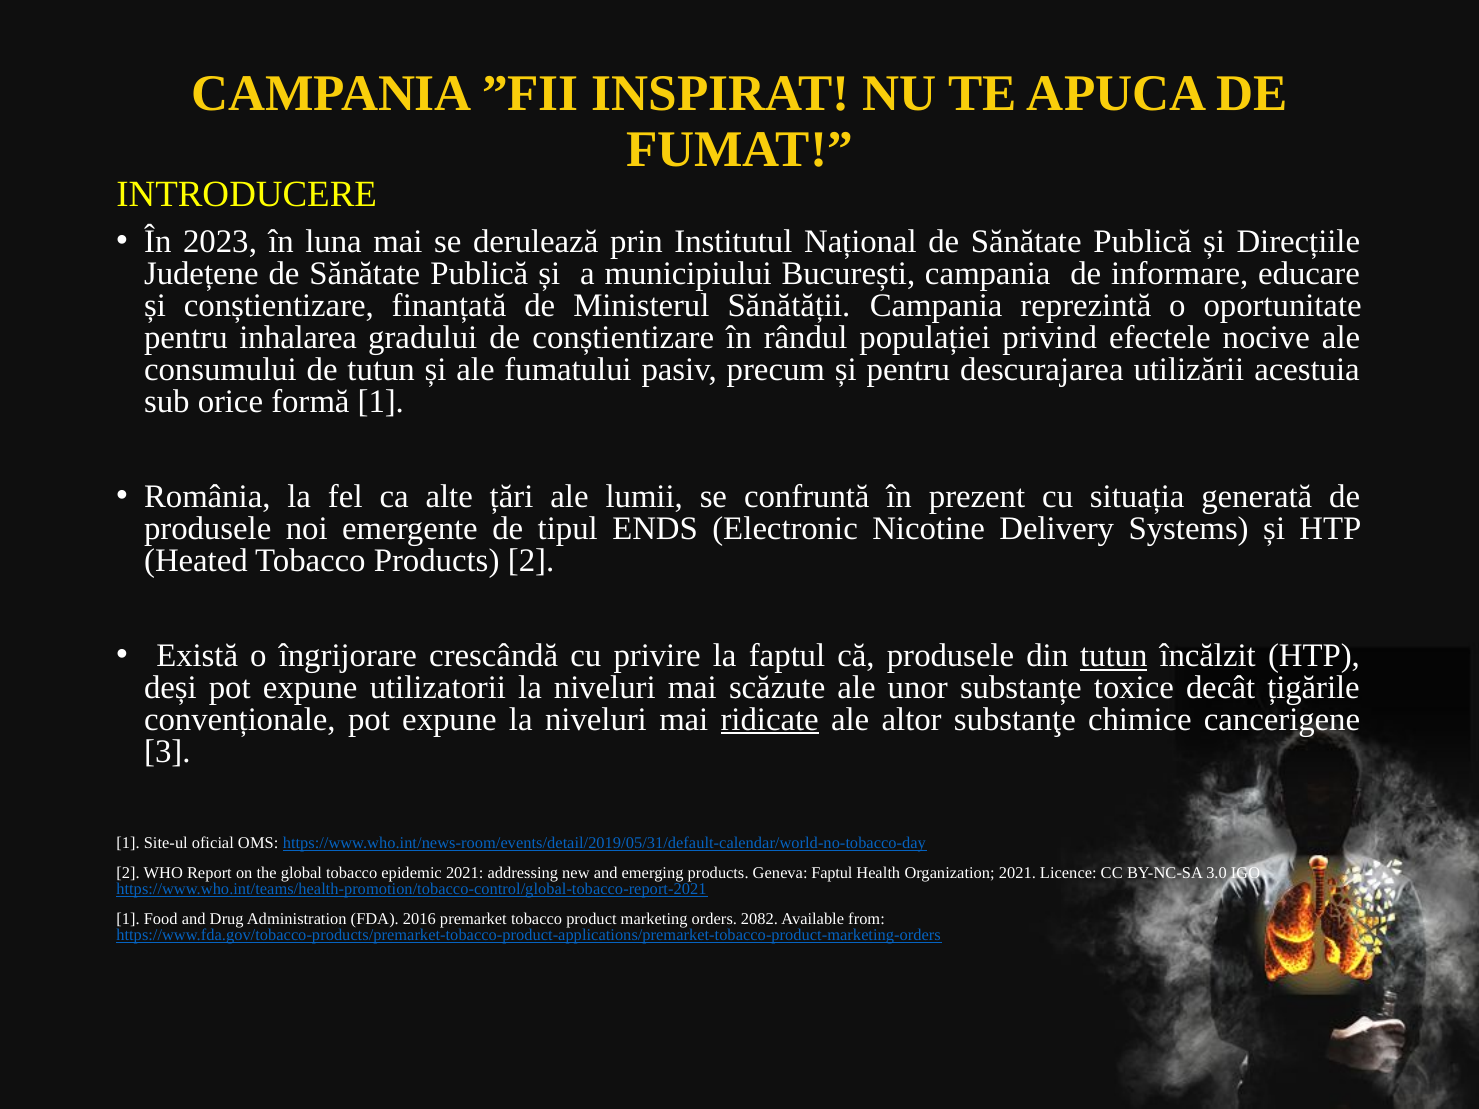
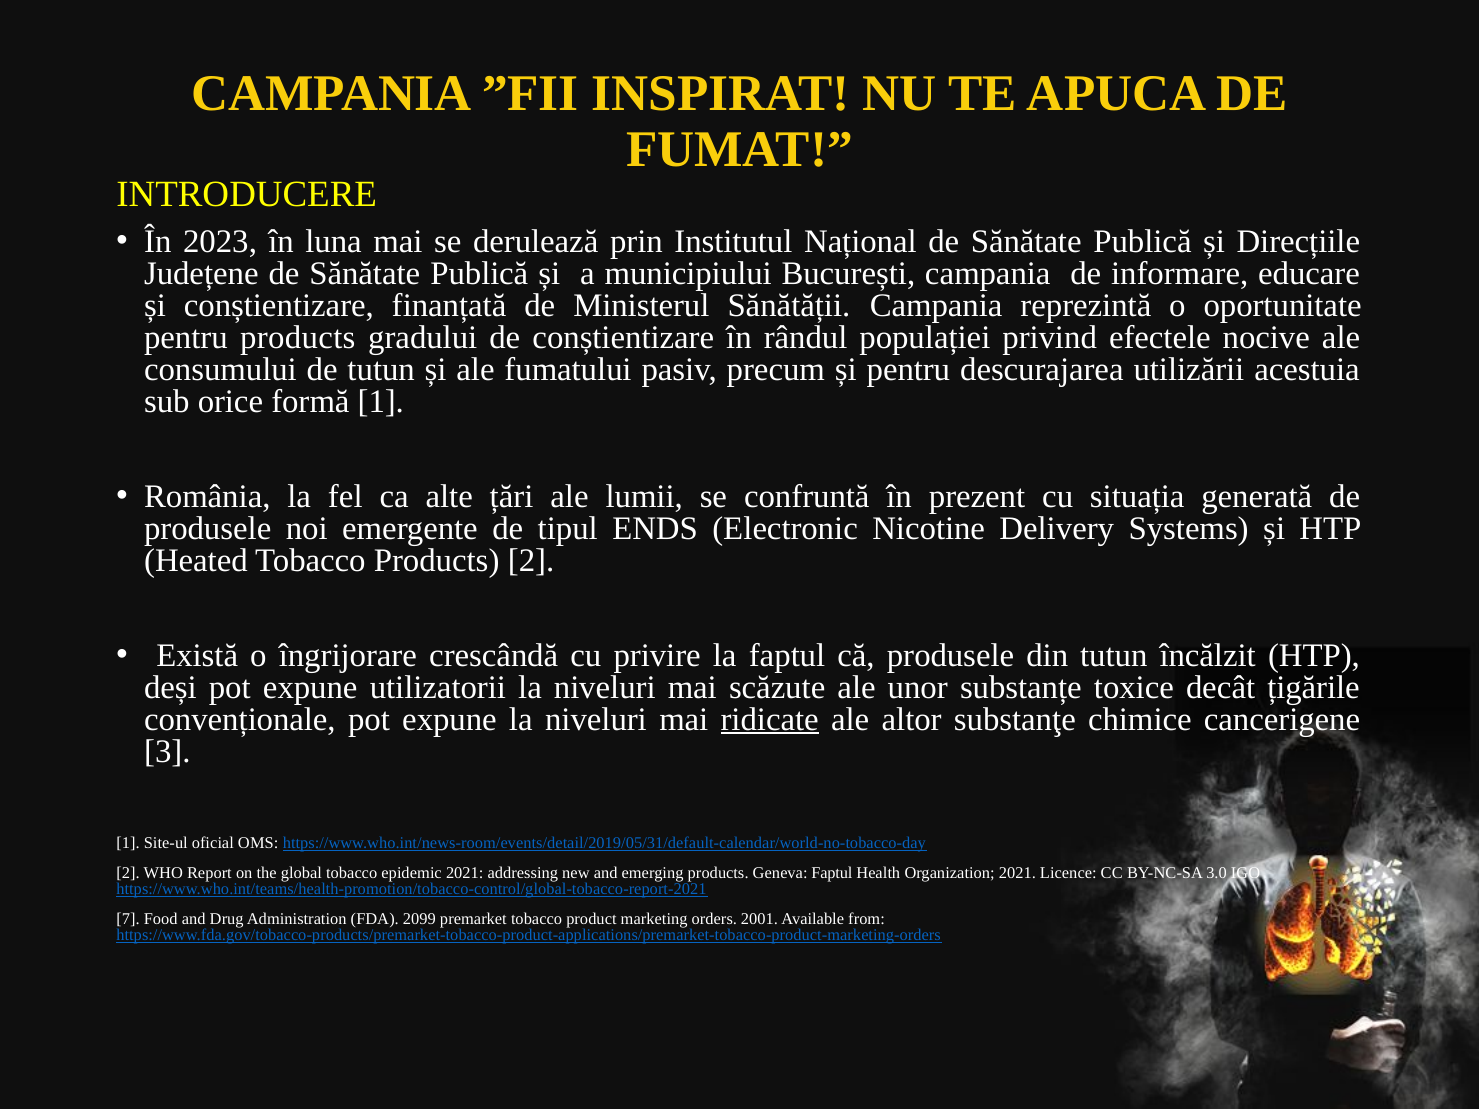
pentru inhalarea: inhalarea -> products (298, 338)
tutun underline: present -> none (1114, 656)
1: 1 -> 7 (128, 919)
2016: 2016 -> 2099 (419, 919)
2082: 2082 -> 2001 (760, 919)
